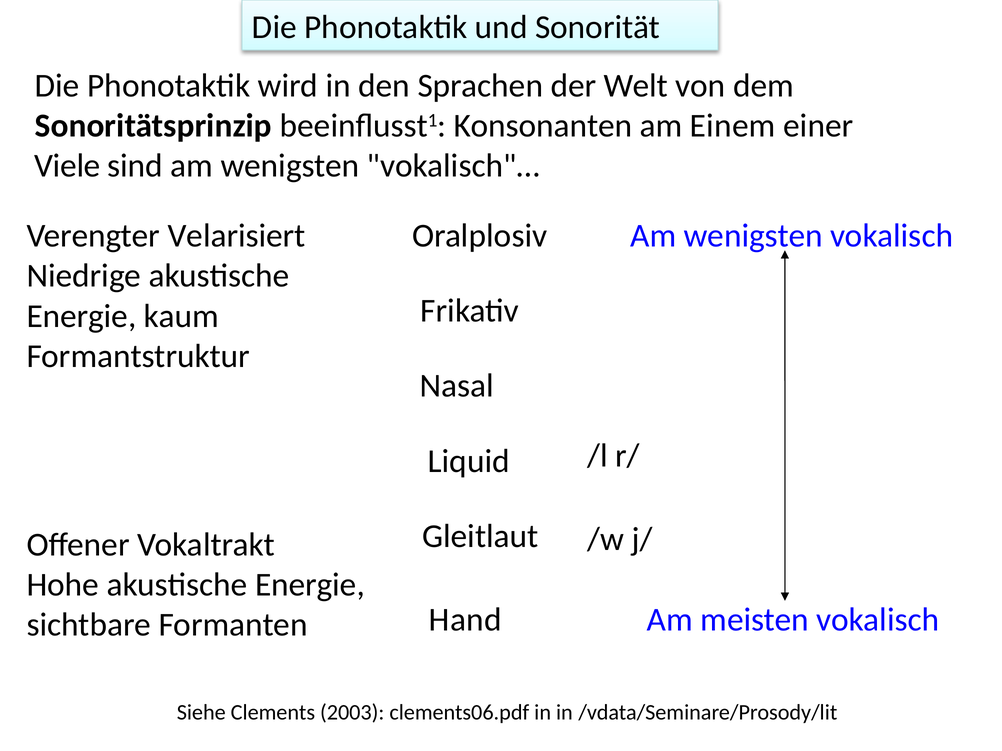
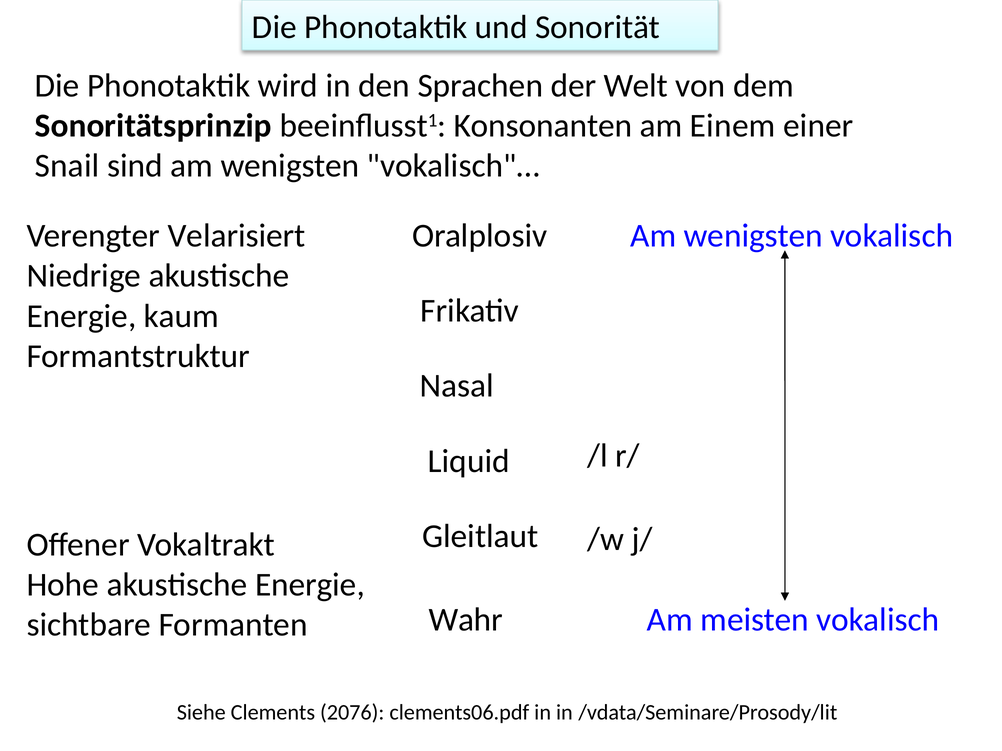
Viele: Viele -> Snail (67, 166)
Hand: Hand -> Wahr (466, 620)
2003: 2003 -> 2076 (352, 713)
